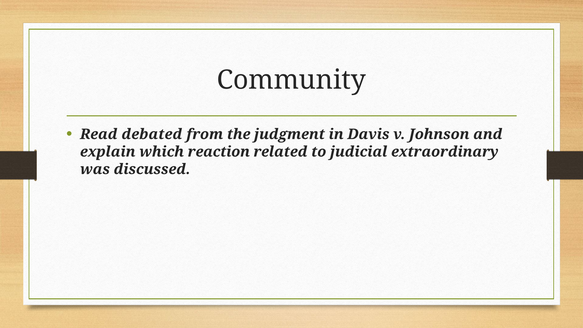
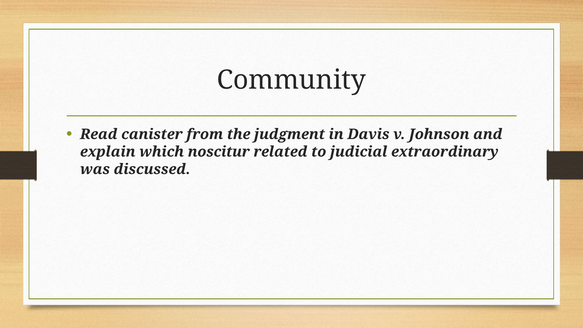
debated: debated -> canister (152, 134)
reaction: reaction -> noscitur (219, 152)
